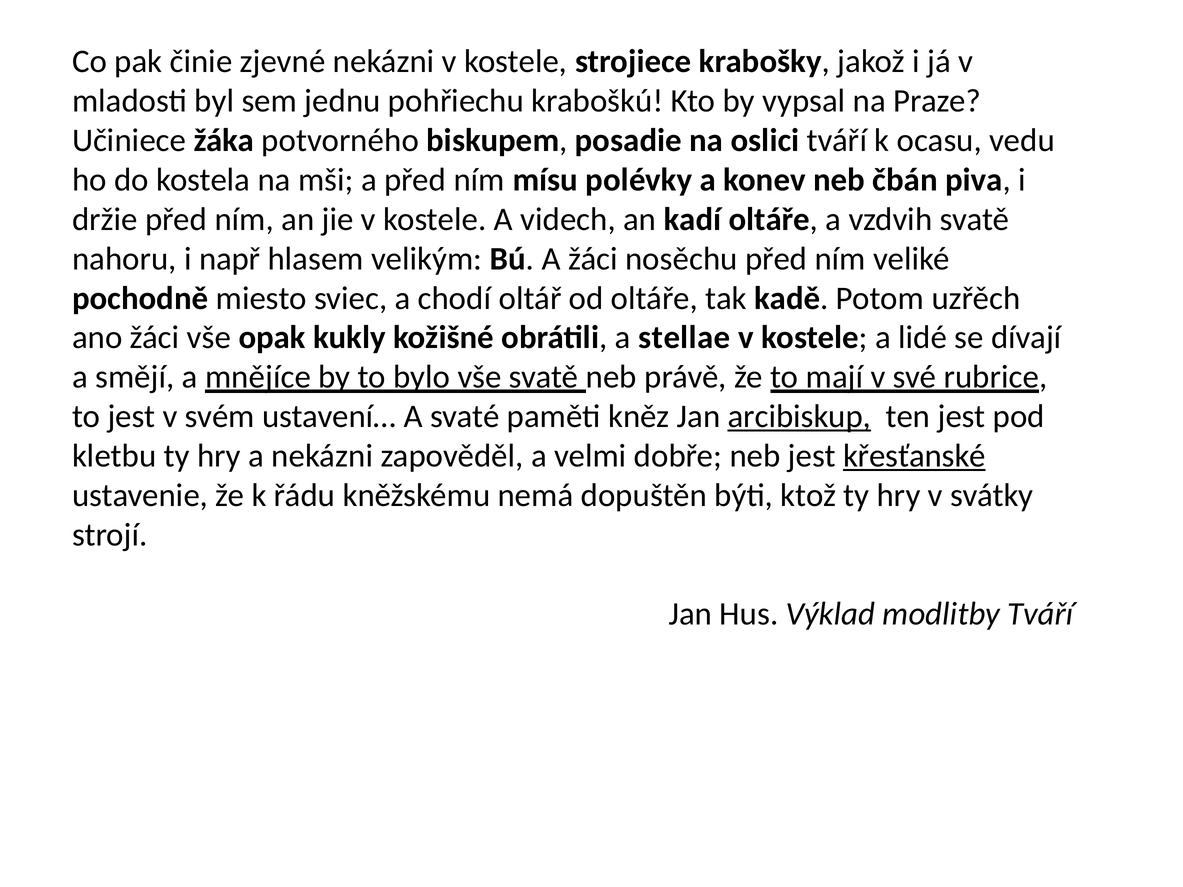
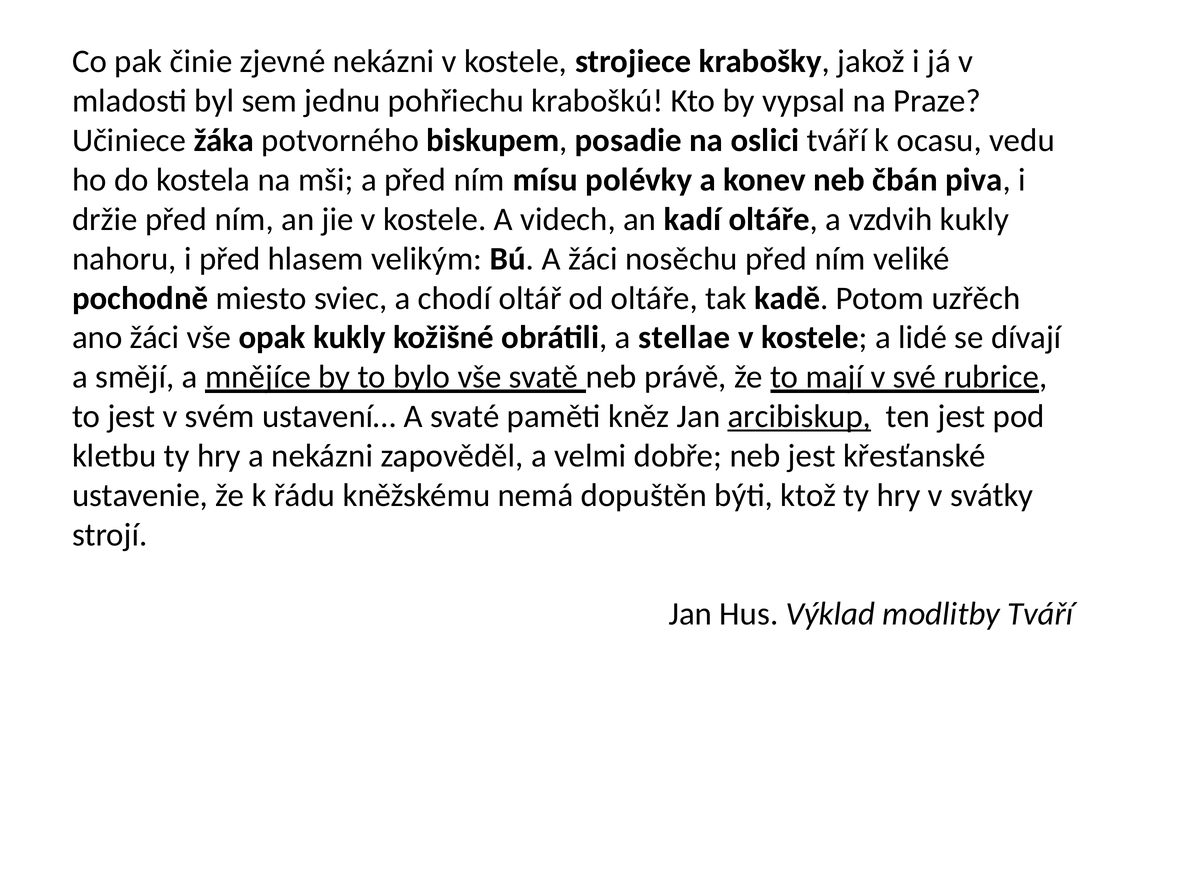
vzdvih svatě: svatě -> kukly (974, 219)
i např: např -> před (230, 259)
křesťanské underline: present -> none (914, 456)
